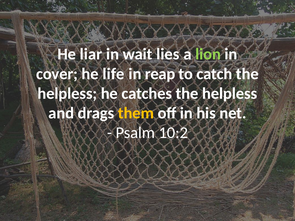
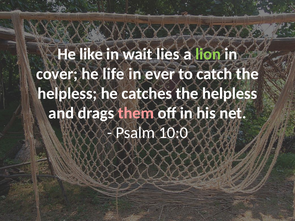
liar: liar -> like (91, 54)
reap: reap -> ever (160, 74)
them colour: yellow -> pink (136, 113)
10:2: 10:2 -> 10:0 (173, 133)
